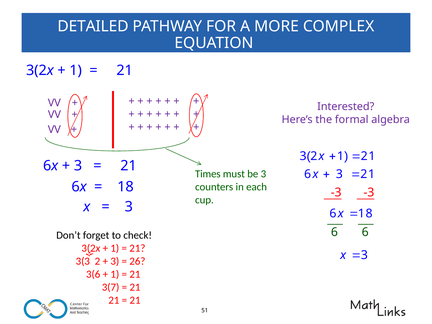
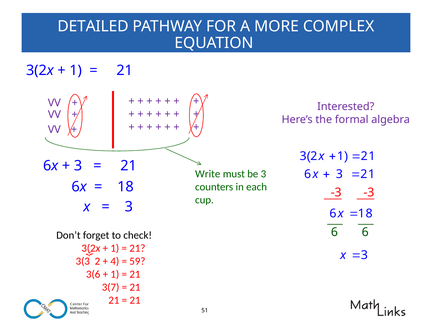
Times: Times -> Write (208, 174)
3: 3 -> 4 (115, 261)
26: 26 -> 59 (137, 261)
